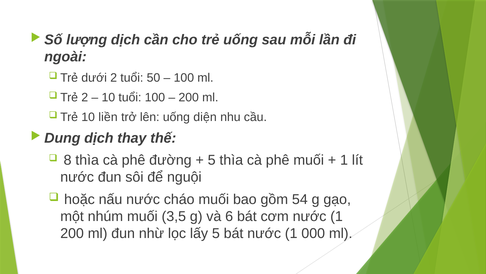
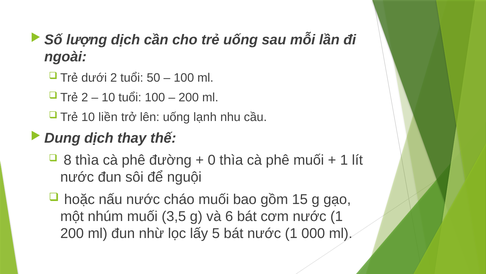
diện: diện -> lạnh (205, 117)
5: 5 -> 0 (212, 160)
54: 54 -> 15 (300, 199)
